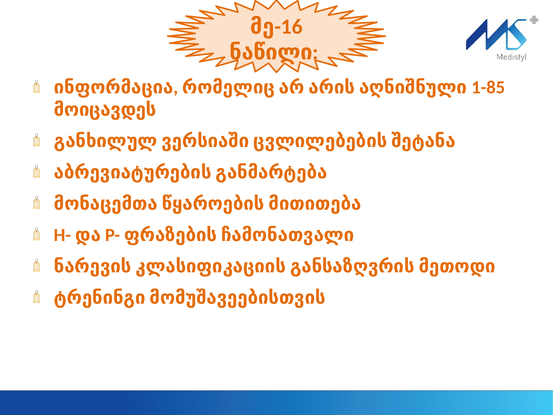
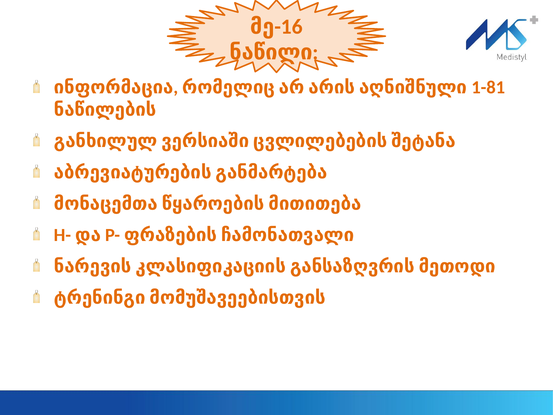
1-85: 1-85 -> 1-81 (488, 87)
მოიცავდეს: მოიცავდეს -> ნაწილების (105, 110)
